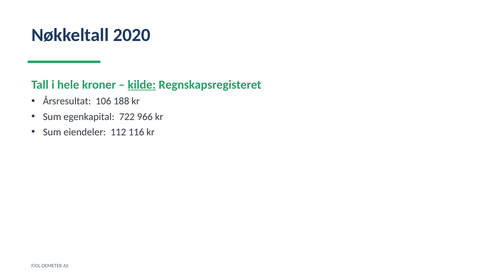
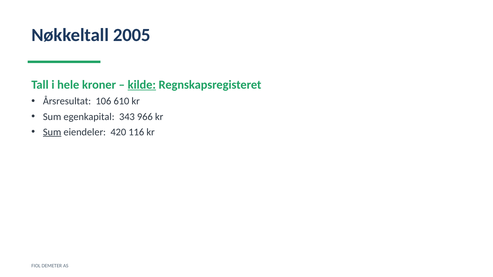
2020: 2020 -> 2005 (132, 35)
188: 188 -> 610 (121, 101)
722: 722 -> 343 (127, 117)
Sum underline: none -> present (52, 132)
112: 112 -> 420 (118, 132)
